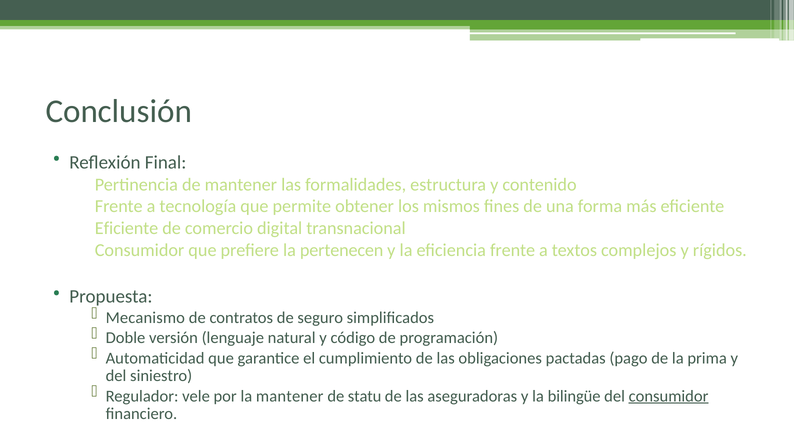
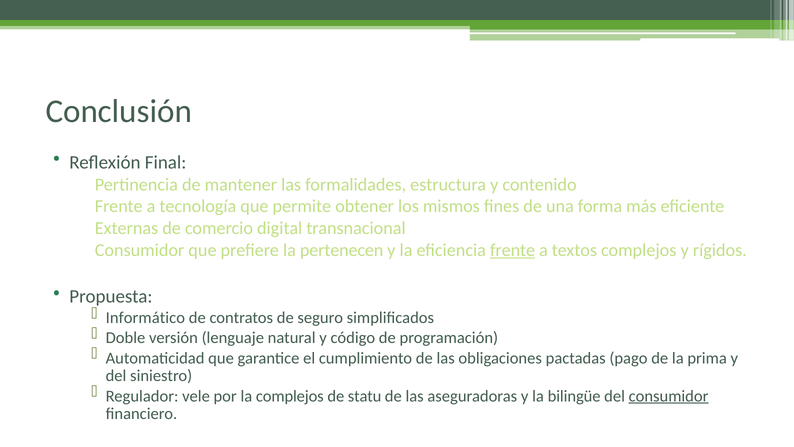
Eficiente: Eficiente -> Externas (127, 228)
frente underline: none -> present (513, 250)
Mecanismo: Mecanismo -> Informático (145, 318)
la mantener: mantener -> complejos (290, 396)
